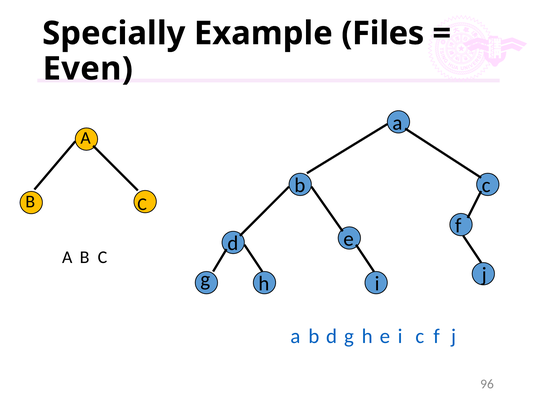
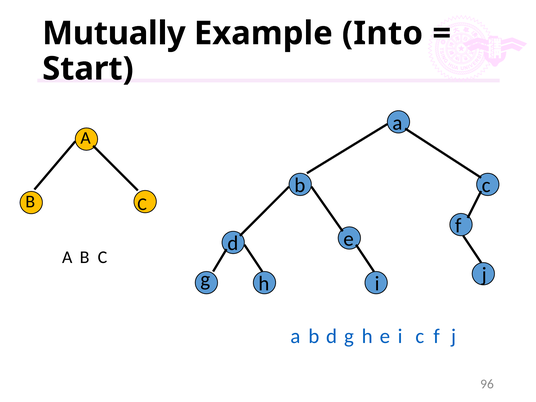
Specially: Specially -> Mutually (114, 33)
Files: Files -> Into (382, 33)
Even: Even -> Start (88, 69)
